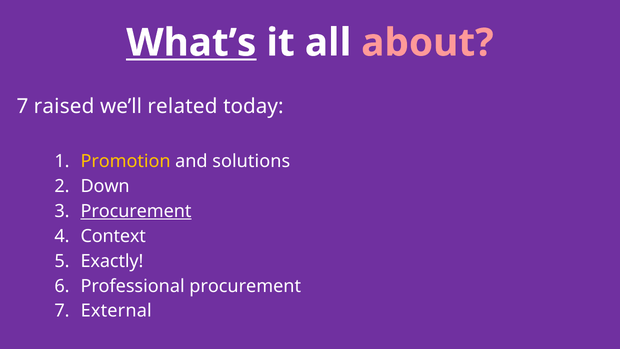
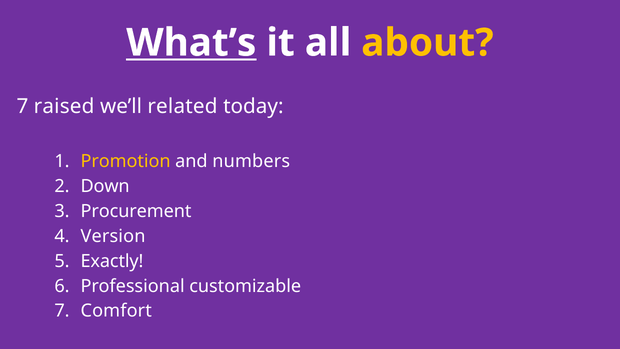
about colour: pink -> yellow (427, 43)
solutions: solutions -> numbers (251, 161)
Procurement underline: present -> none (136, 211)
Context: Context -> Version (113, 236)
Professional procurement: procurement -> customizable (245, 286)
External: External -> Comfort (116, 311)
